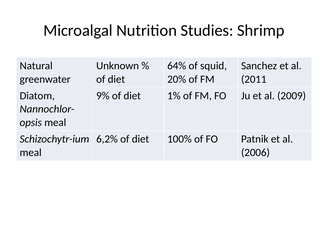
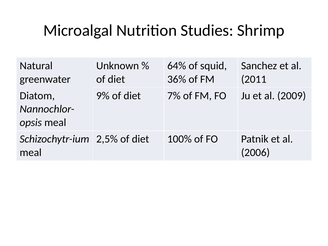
20%: 20% -> 36% (177, 79)
1%: 1% -> 7% (174, 96)
6,2%: 6,2% -> 2,5% (107, 139)
